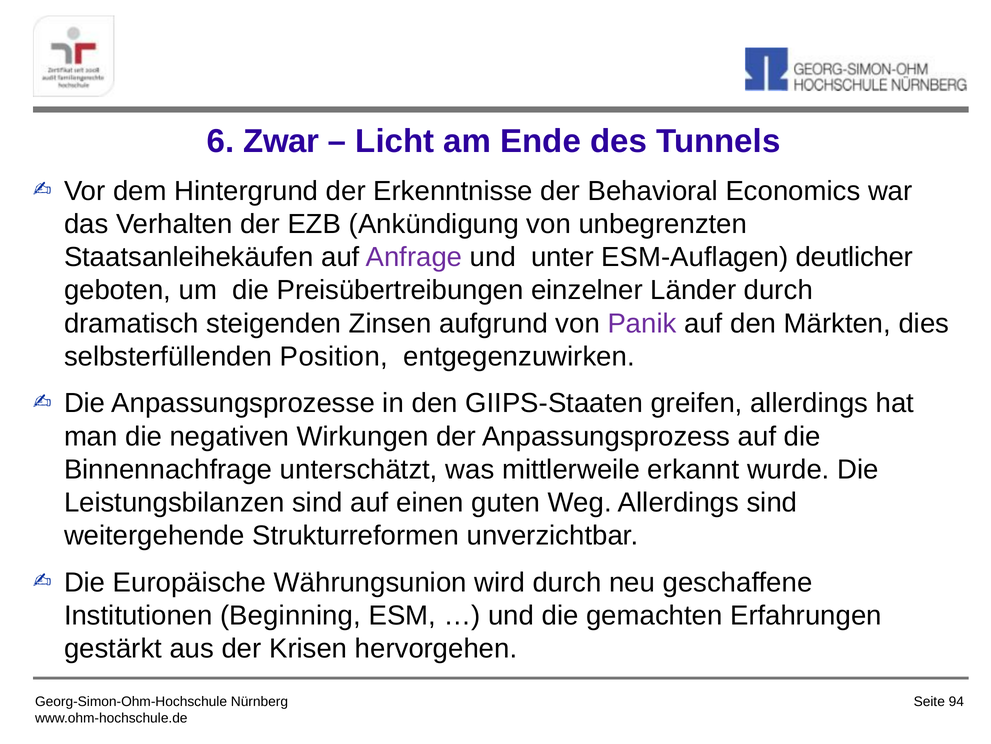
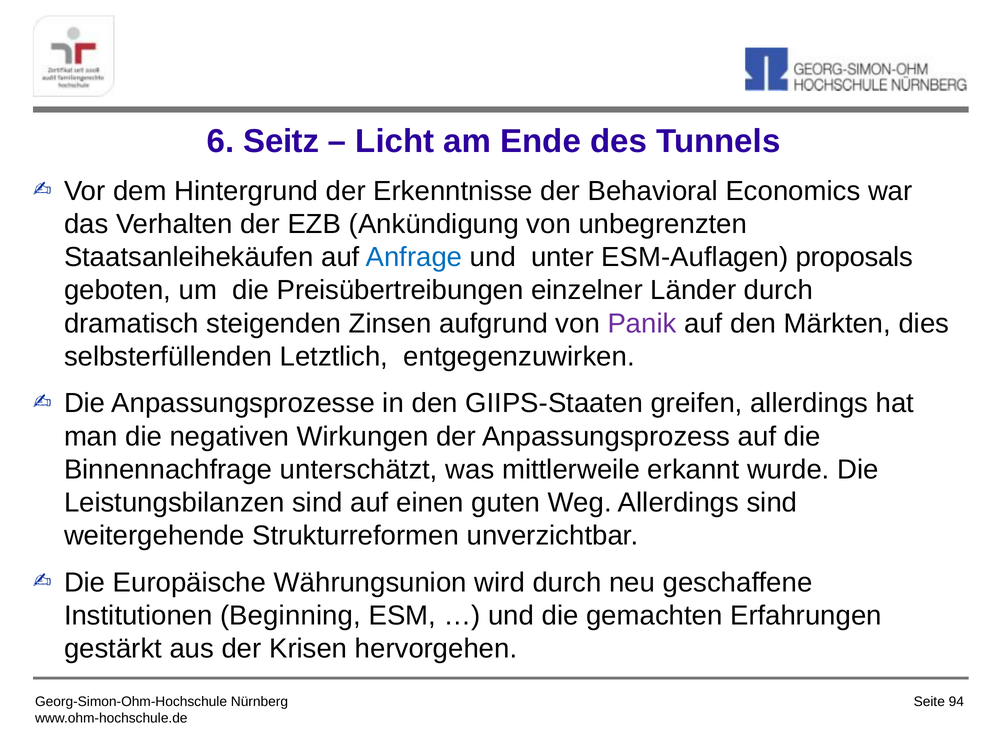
Zwar: Zwar -> Seitz (281, 141)
Anfrage colour: purple -> blue (414, 257)
deutlicher: deutlicher -> proposals (854, 257)
Position: Position -> Letztlich (334, 356)
